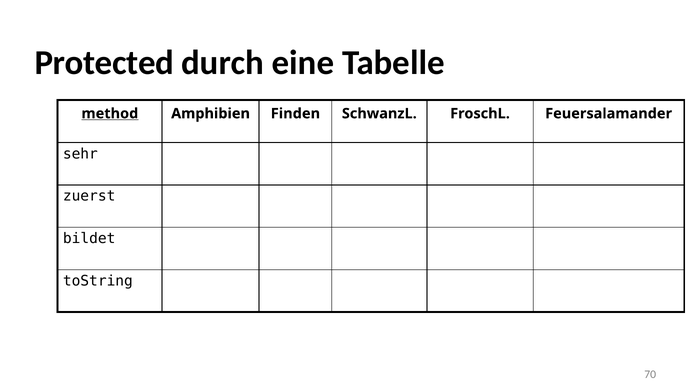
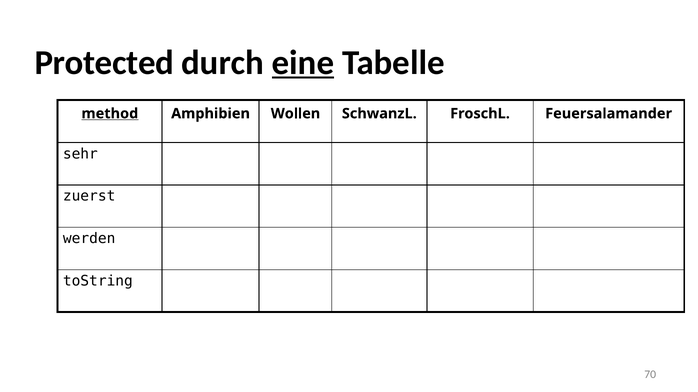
eine underline: none -> present (303, 63)
Finden: Finden -> Wollen (295, 114)
bildet: bildet -> werden (89, 239)
